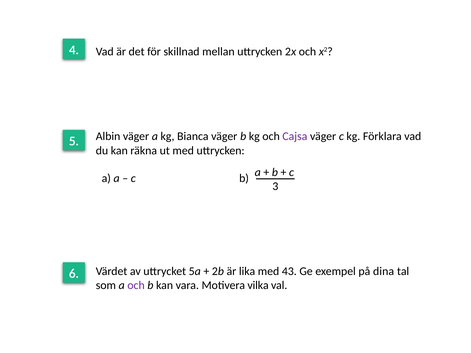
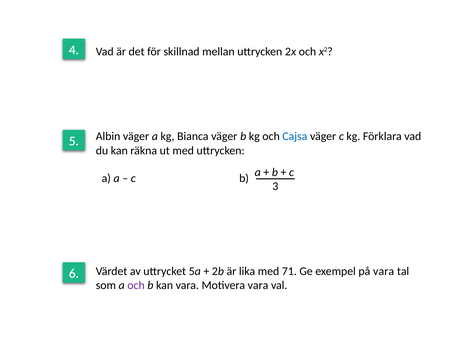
Cajsa colour: purple -> blue (295, 137)
43: 43 -> 71 (289, 271)
på dina: dina -> vara (384, 271)
Motivera vilka: vilka -> vara (258, 286)
